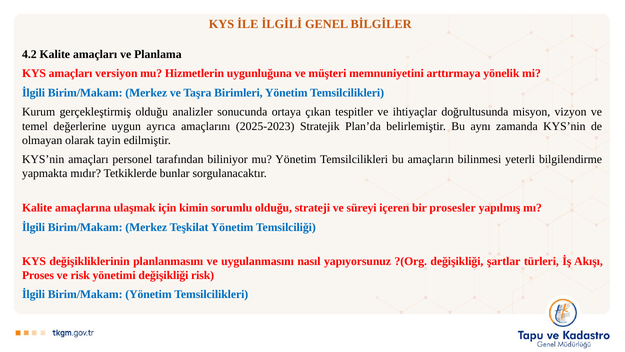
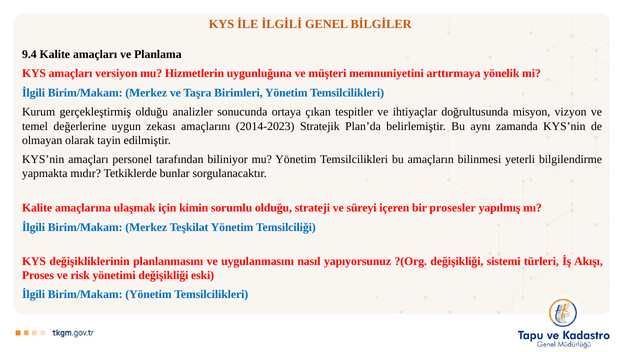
4.2: 4.2 -> 9.4 (29, 54)
ayrıca: ayrıca -> zekası (161, 126)
2025-2023: 2025-2023 -> 2014-2023 (265, 126)
şartlar: şartlar -> sistemi (504, 261)
değişikliği risk: risk -> eski (203, 275)
